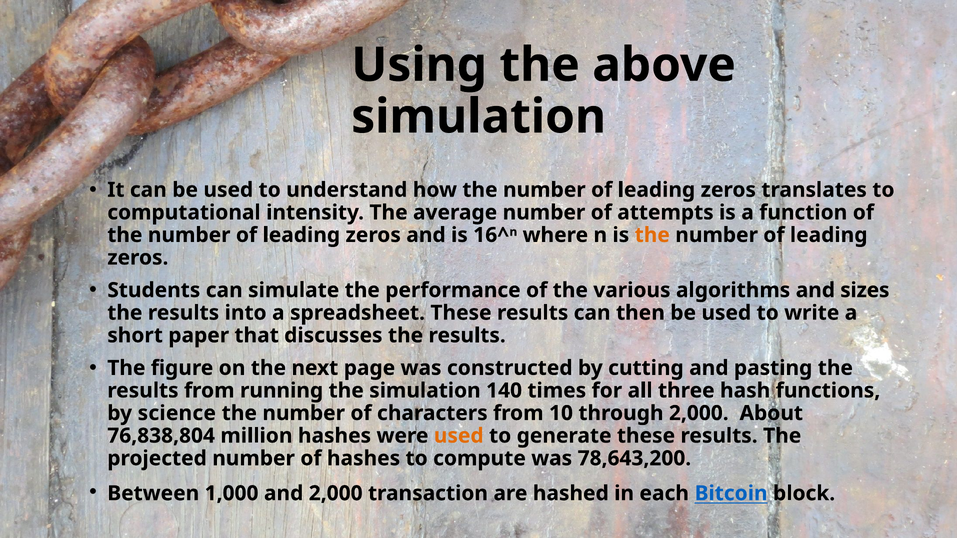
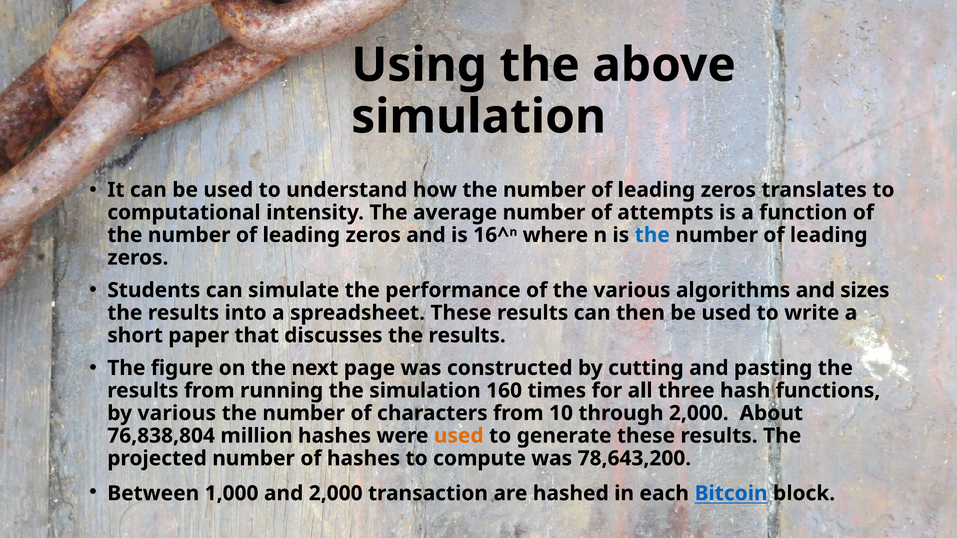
the colour: orange -> blue (652, 235)
140: 140 -> 160 (504, 391)
by science: science -> various (177, 413)
